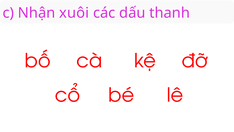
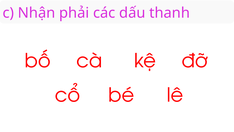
xuôi: xuôi -> phải (74, 13)
